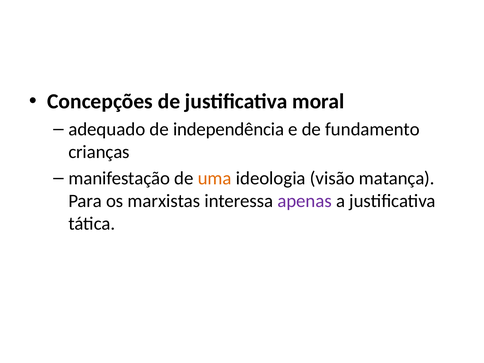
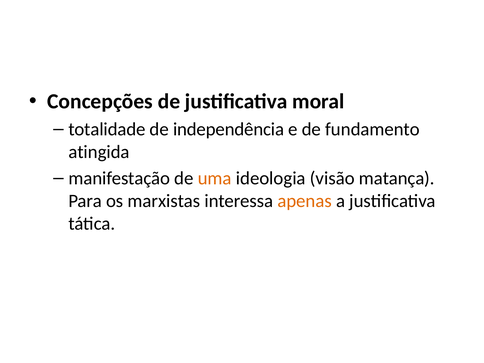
adequado: adequado -> totalidade (107, 129)
crianças: crianças -> atingida (99, 152)
apenas colour: purple -> orange (305, 201)
